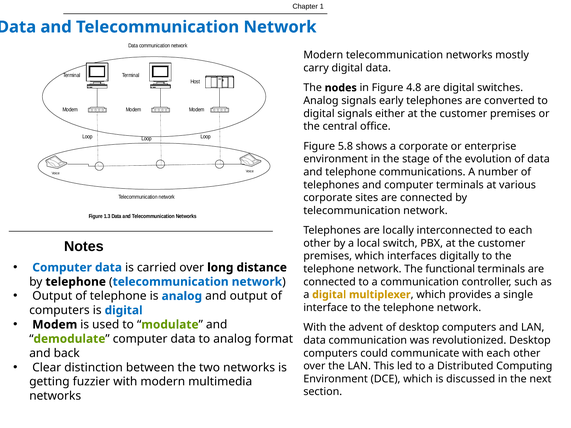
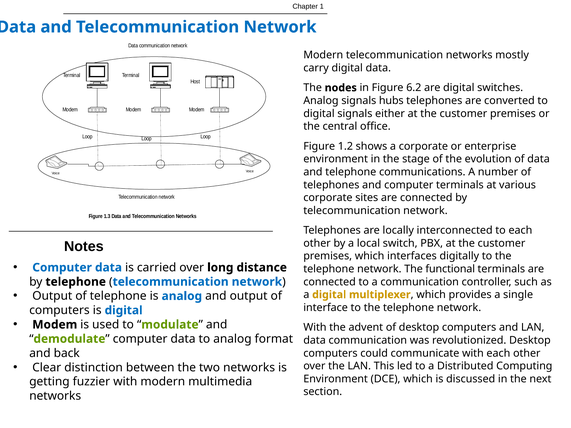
4.8: 4.8 -> 6.2 (414, 88)
early: early -> hubs (391, 101)
5.8: 5.8 -> 1.2 (345, 146)
